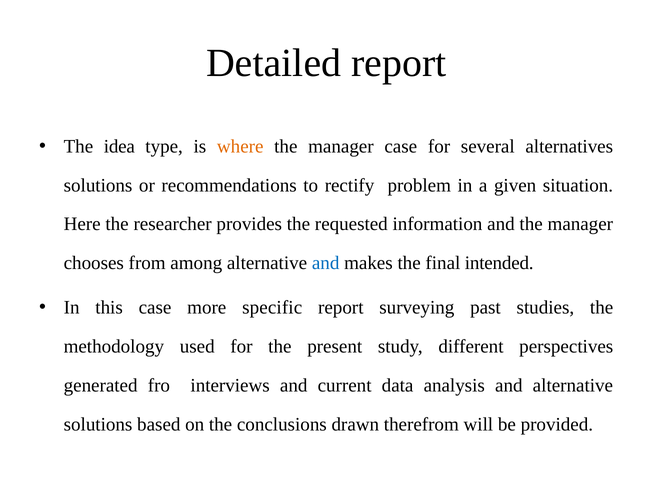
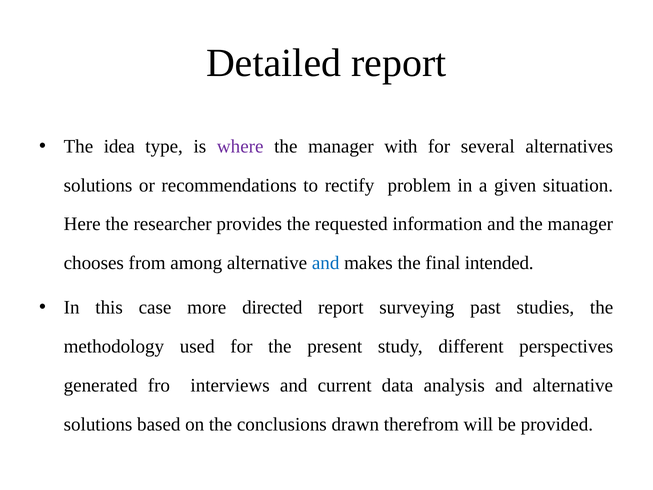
where colour: orange -> purple (240, 146)
manager case: case -> with (401, 146)
specific: specific -> directed (272, 307)
